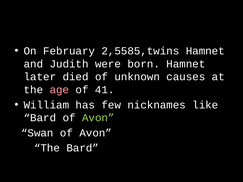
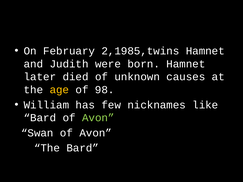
2,5585,twins: 2,5585,twins -> 2,1985,twins (140, 51)
age colour: pink -> yellow (59, 90)
41: 41 -> 98 (105, 90)
